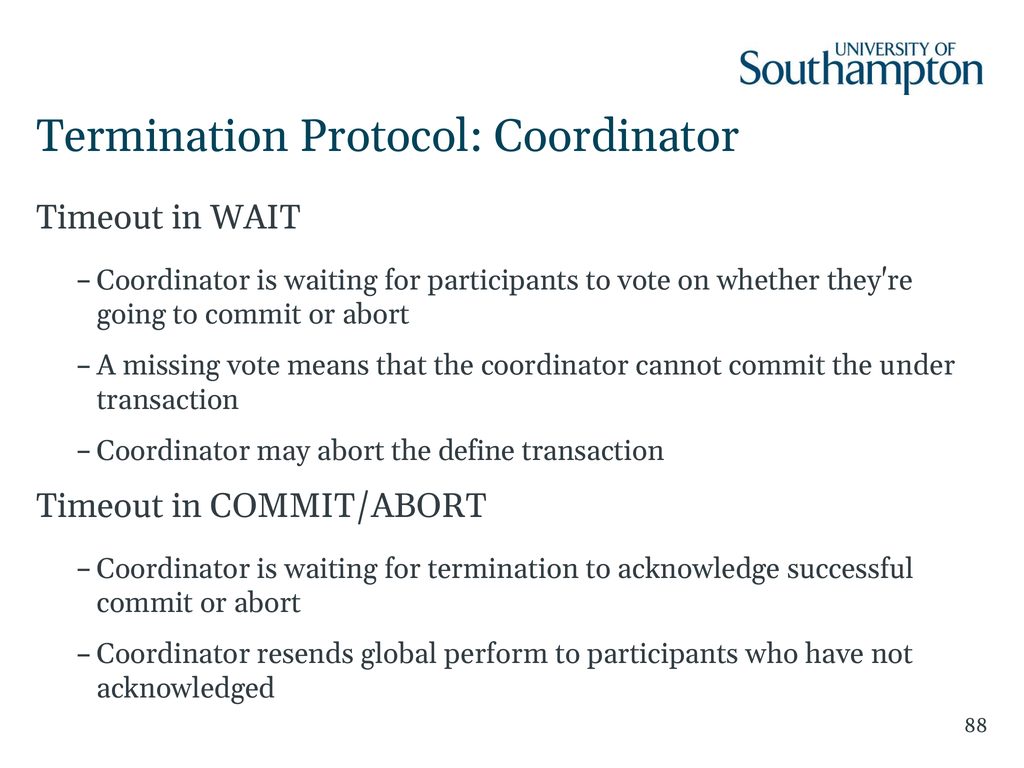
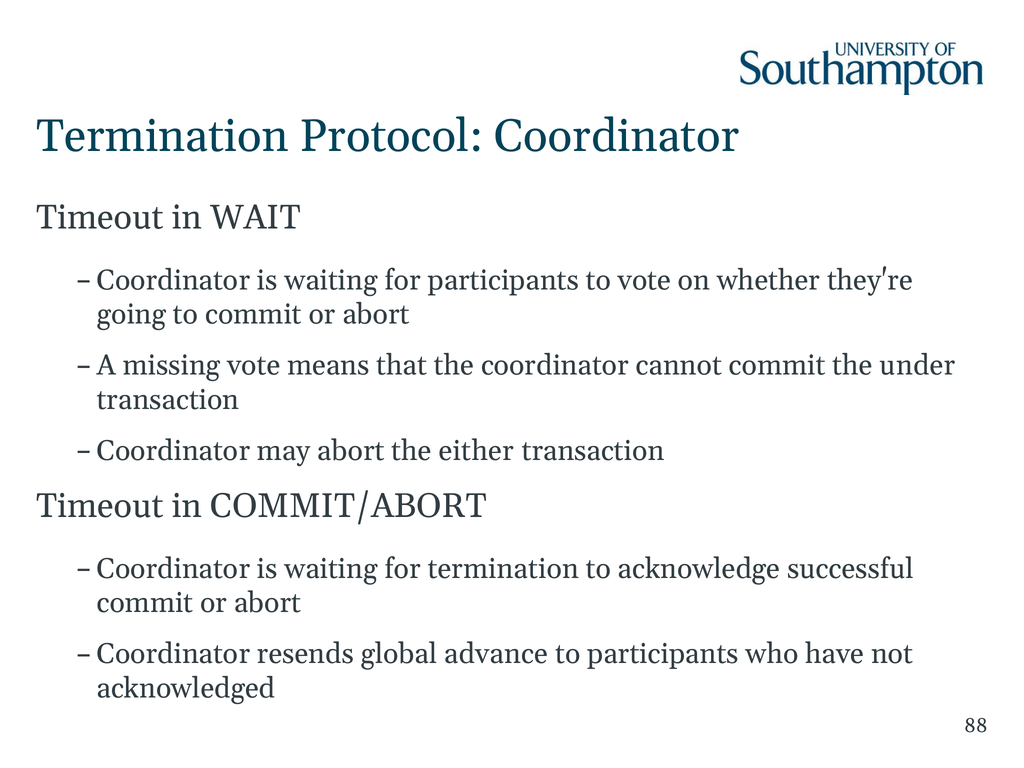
define: define -> either (476, 451)
perform: perform -> advance (496, 654)
